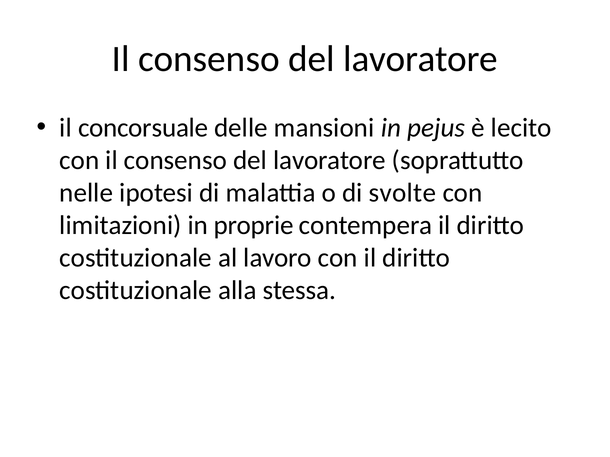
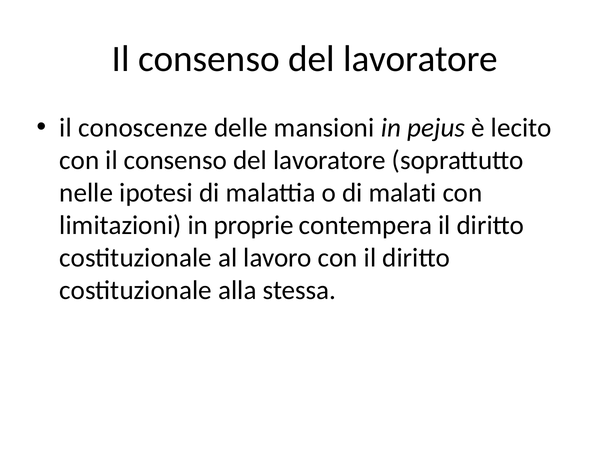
concorsuale: concorsuale -> conoscenze (143, 128)
svolte: svolte -> malati (403, 193)
